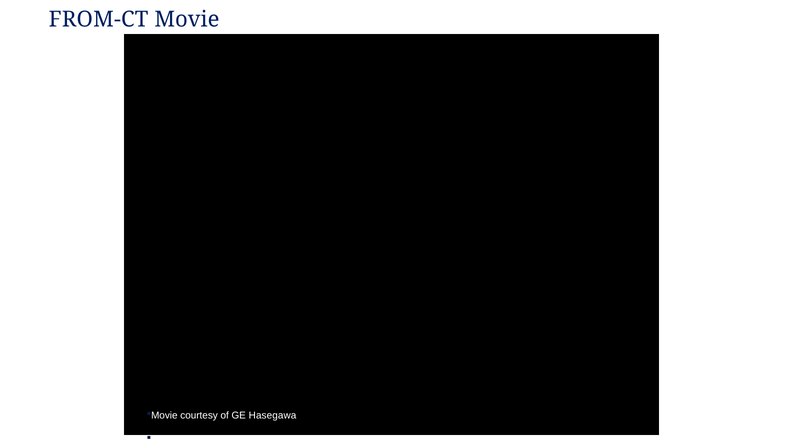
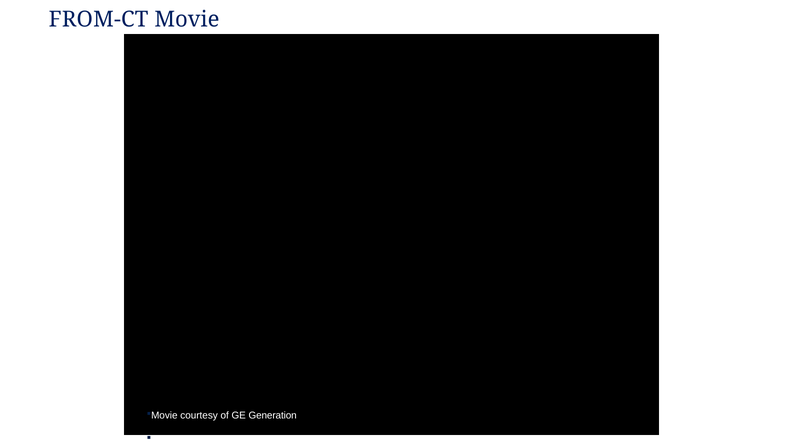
Hasegawa: Hasegawa -> Generation (273, 416)
